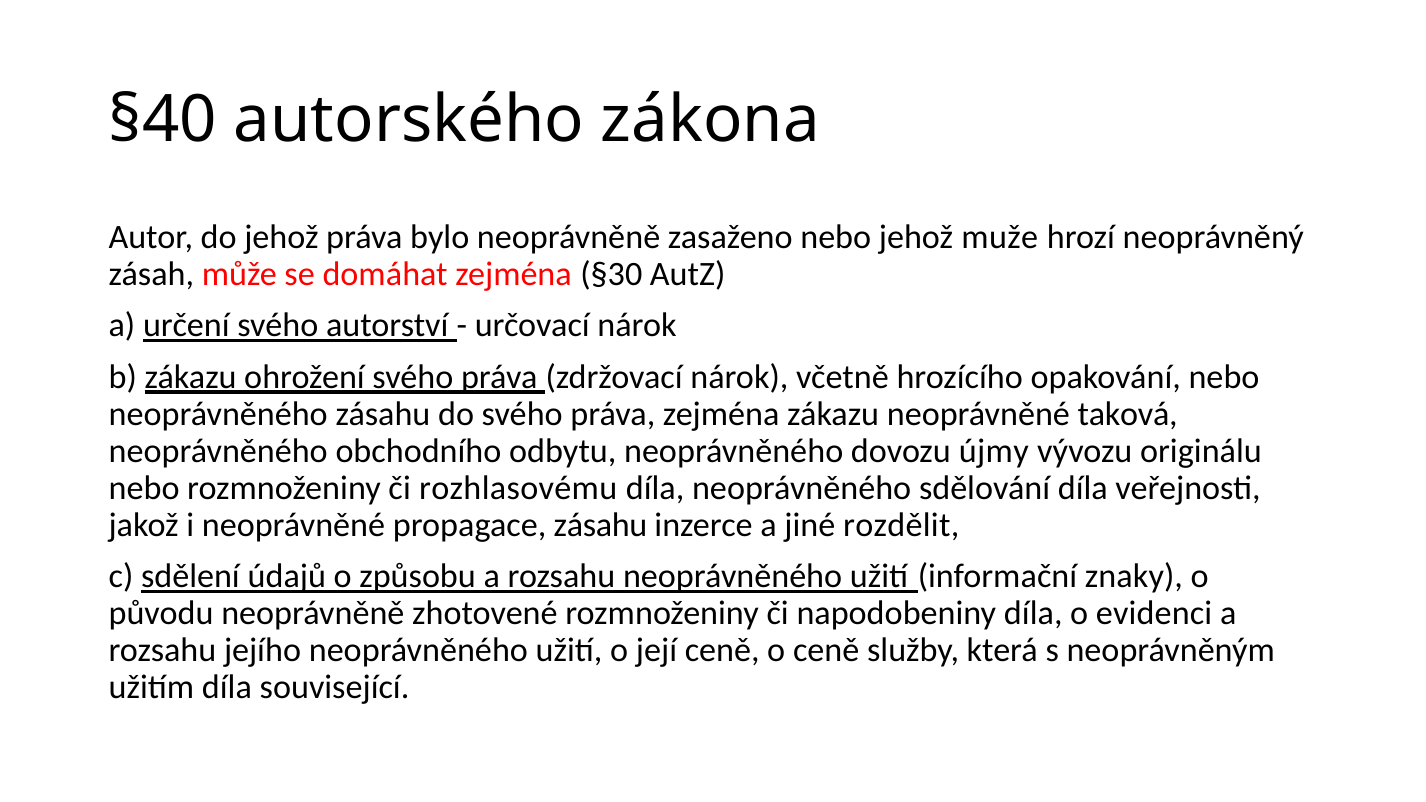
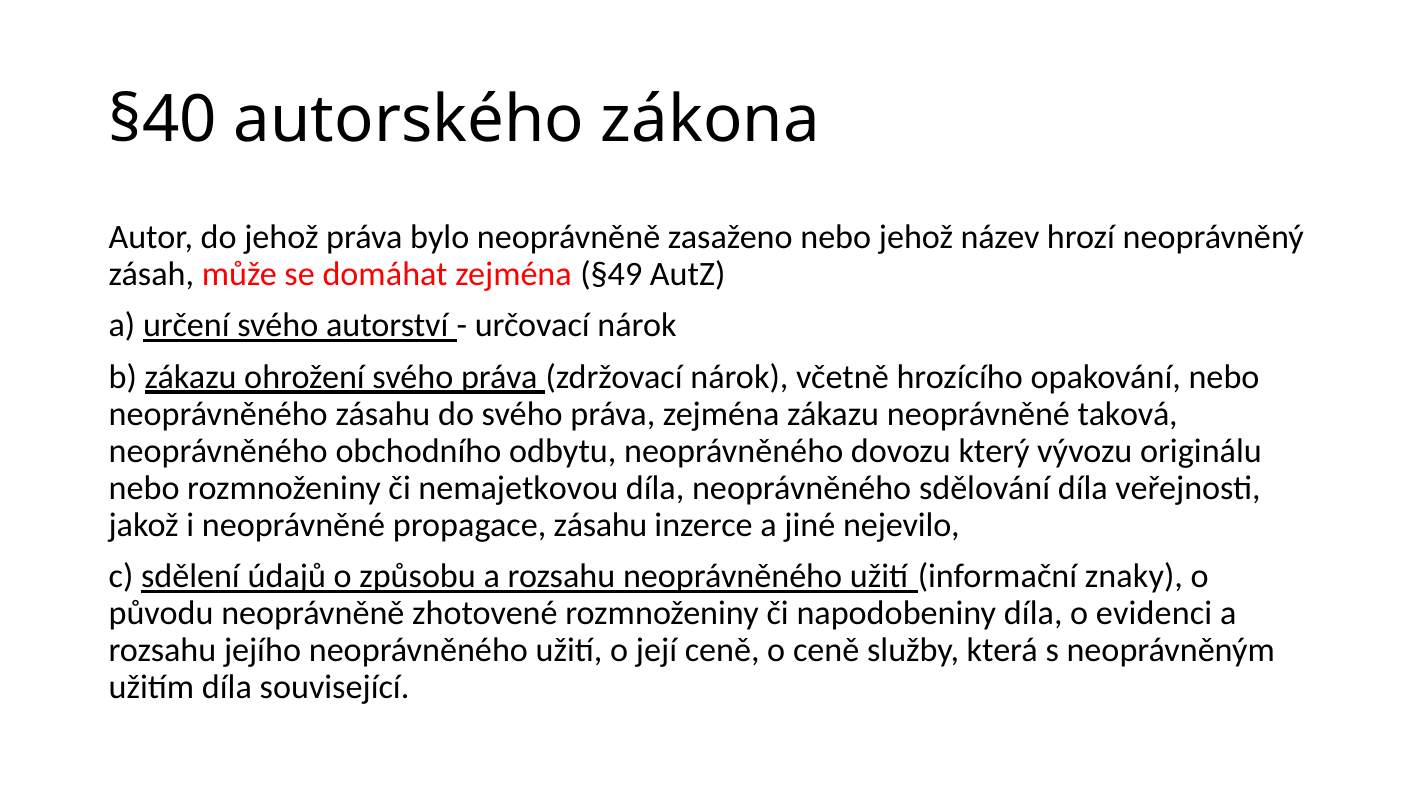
muže: muže -> název (1000, 237)
§30: §30 -> §49 (611, 274)
újmy: újmy -> který (994, 451)
rozhlasovému: rozhlasovému -> nemajetkovou (518, 488)
rozdělit: rozdělit -> nejevilo (901, 525)
